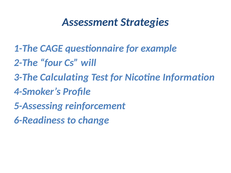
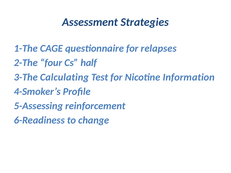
example: example -> relapses (159, 48)
will: will -> half (89, 63)
